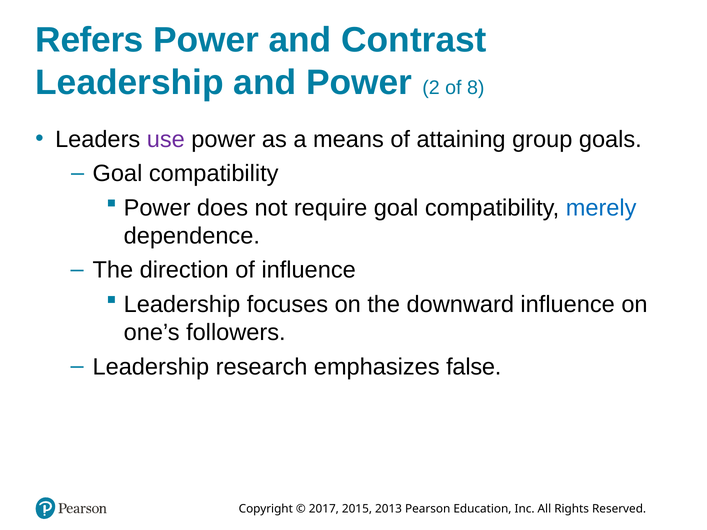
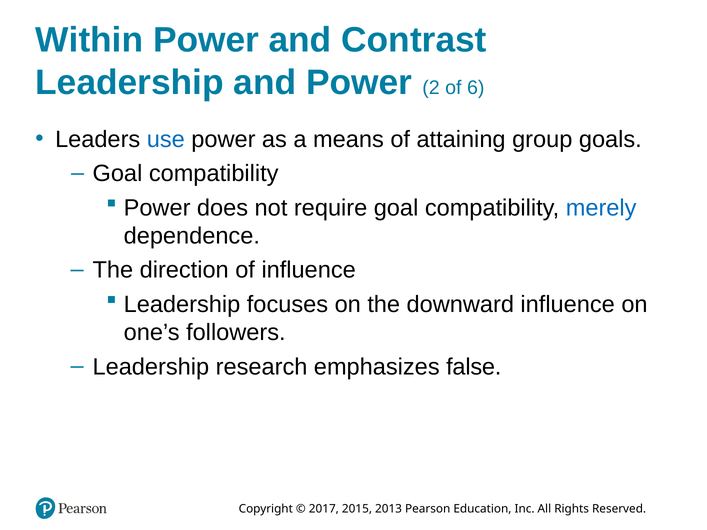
Refers: Refers -> Within (89, 40)
8: 8 -> 6 (476, 88)
use colour: purple -> blue (166, 140)
